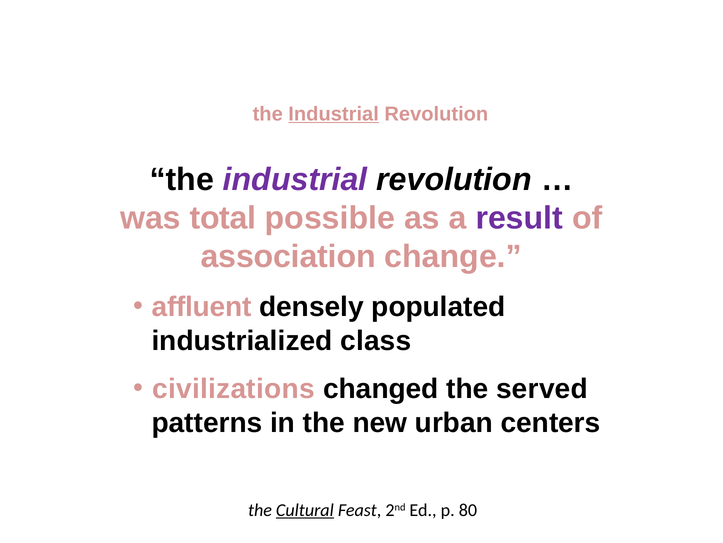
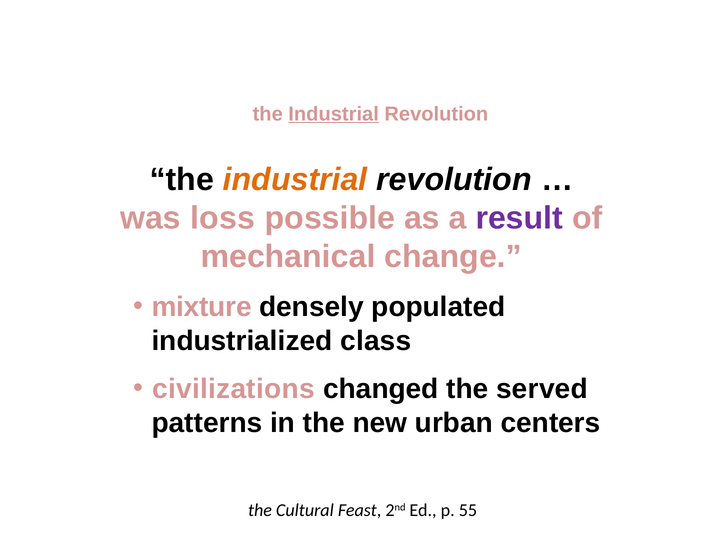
industrial colour: purple -> orange (295, 179)
total: total -> loss (223, 218)
association: association -> mechanical (288, 256)
affluent: affluent -> mixture (202, 307)
Cultural underline: present -> none (305, 510)
80: 80 -> 55 (468, 510)
